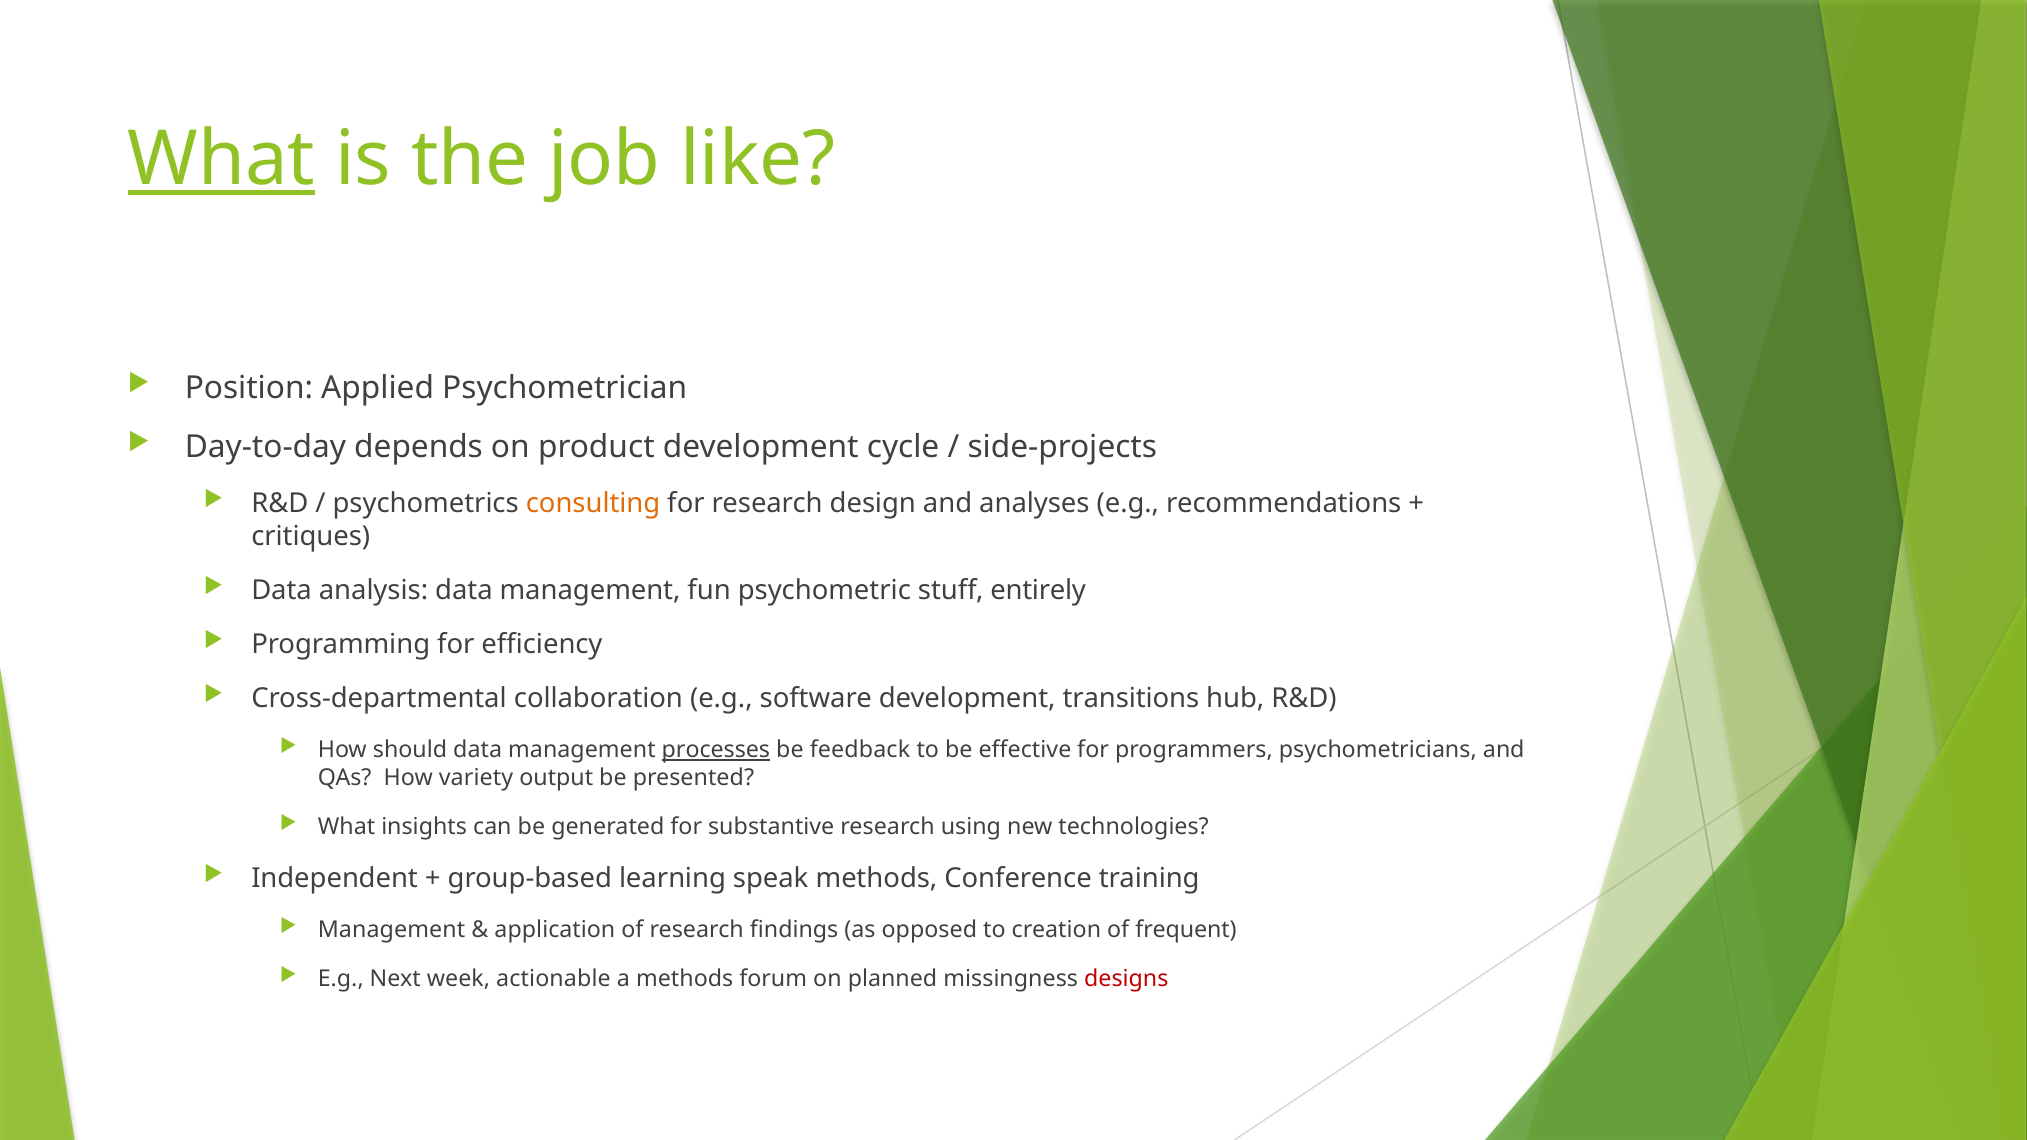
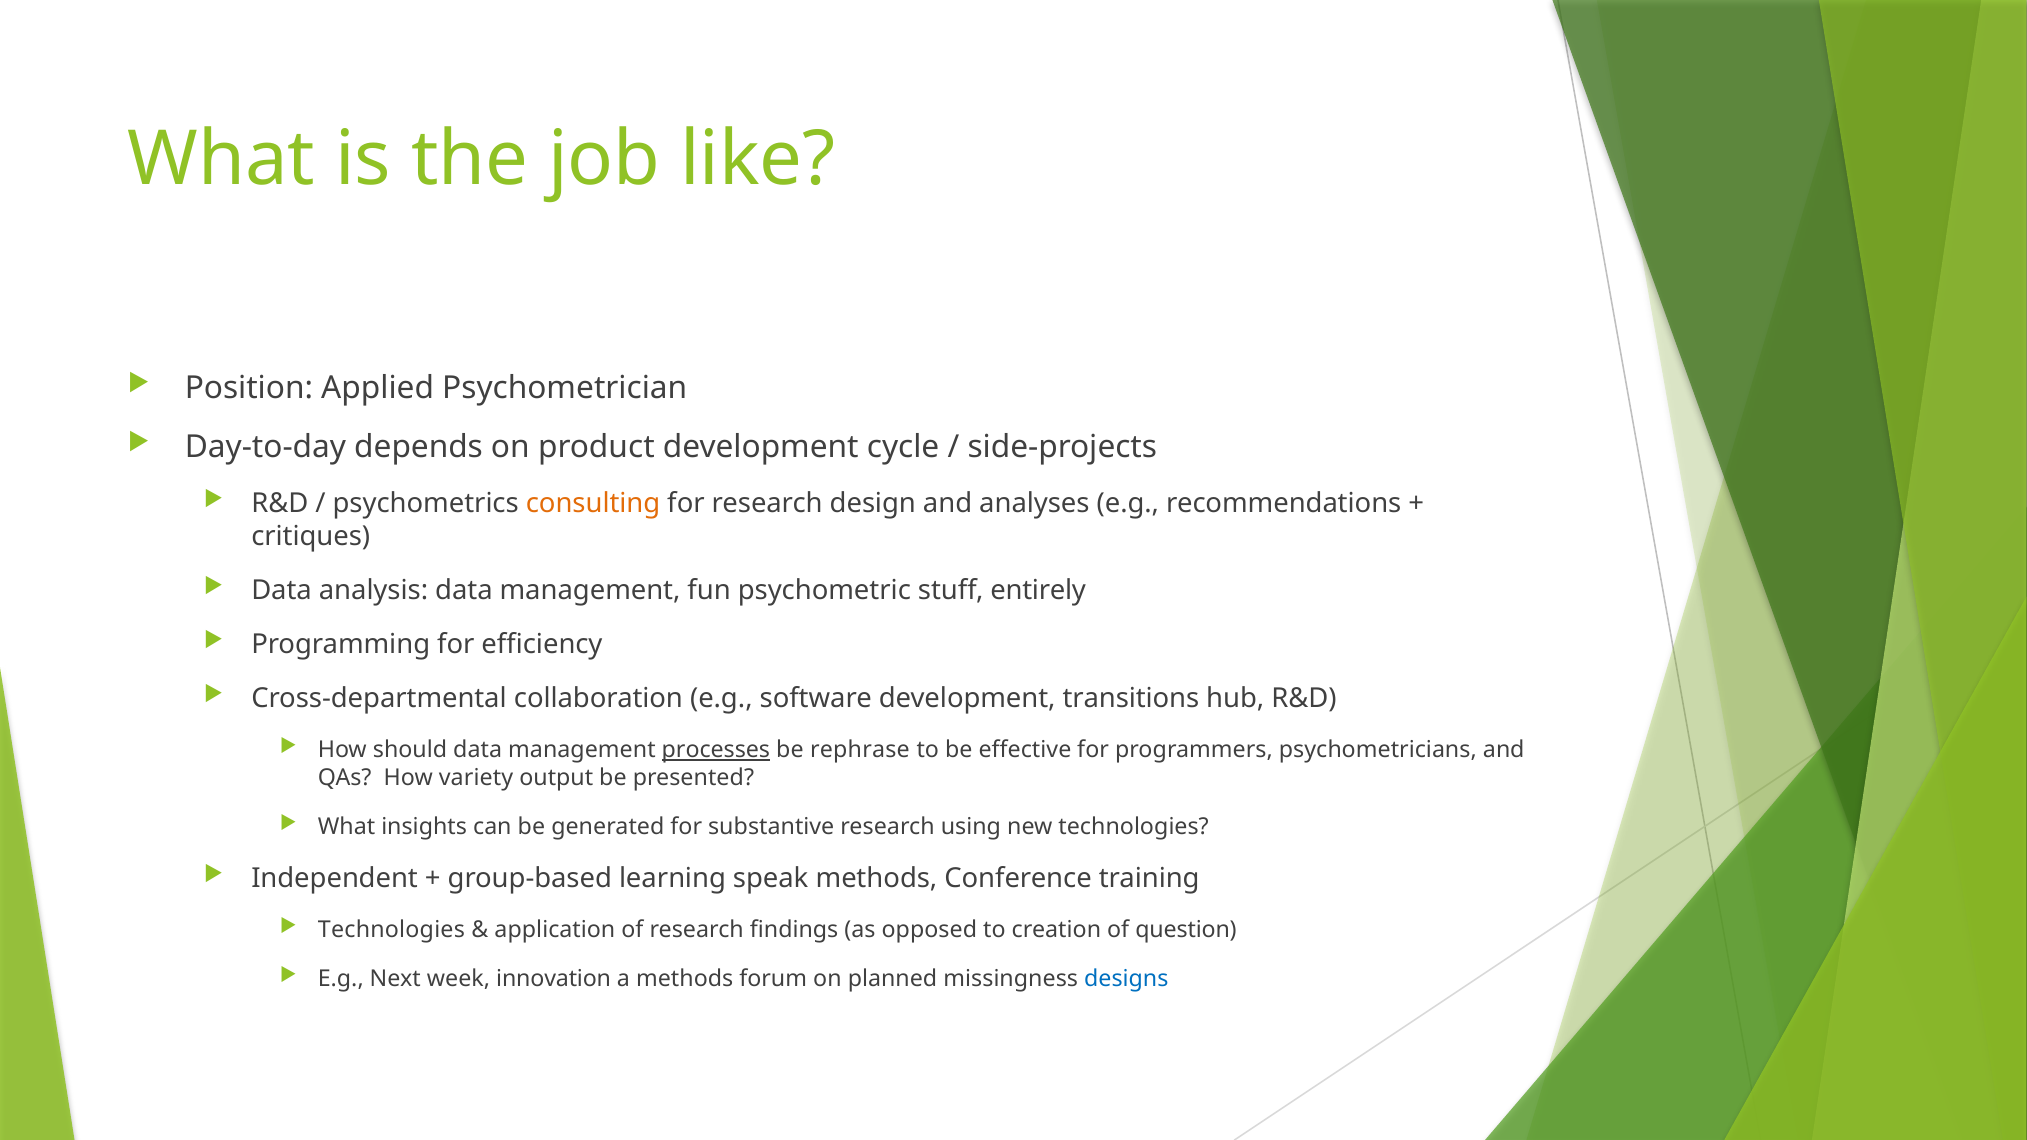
What underline: present -> none (222, 160)
feedback: feedback -> rephrase (860, 750)
Management: Management -> Technologies (391, 930)
frequent: frequent -> question (1186, 930)
actionable: actionable -> innovation (554, 979)
designs colour: red -> blue (1126, 979)
